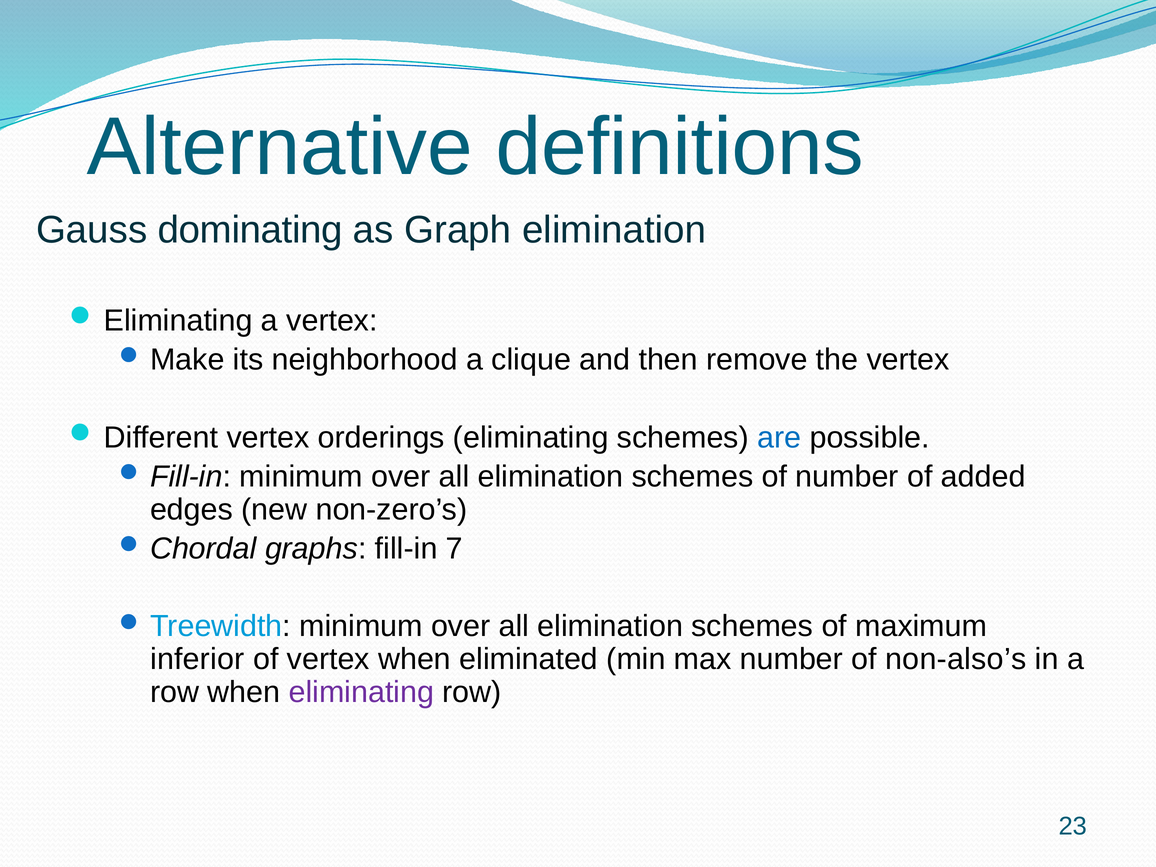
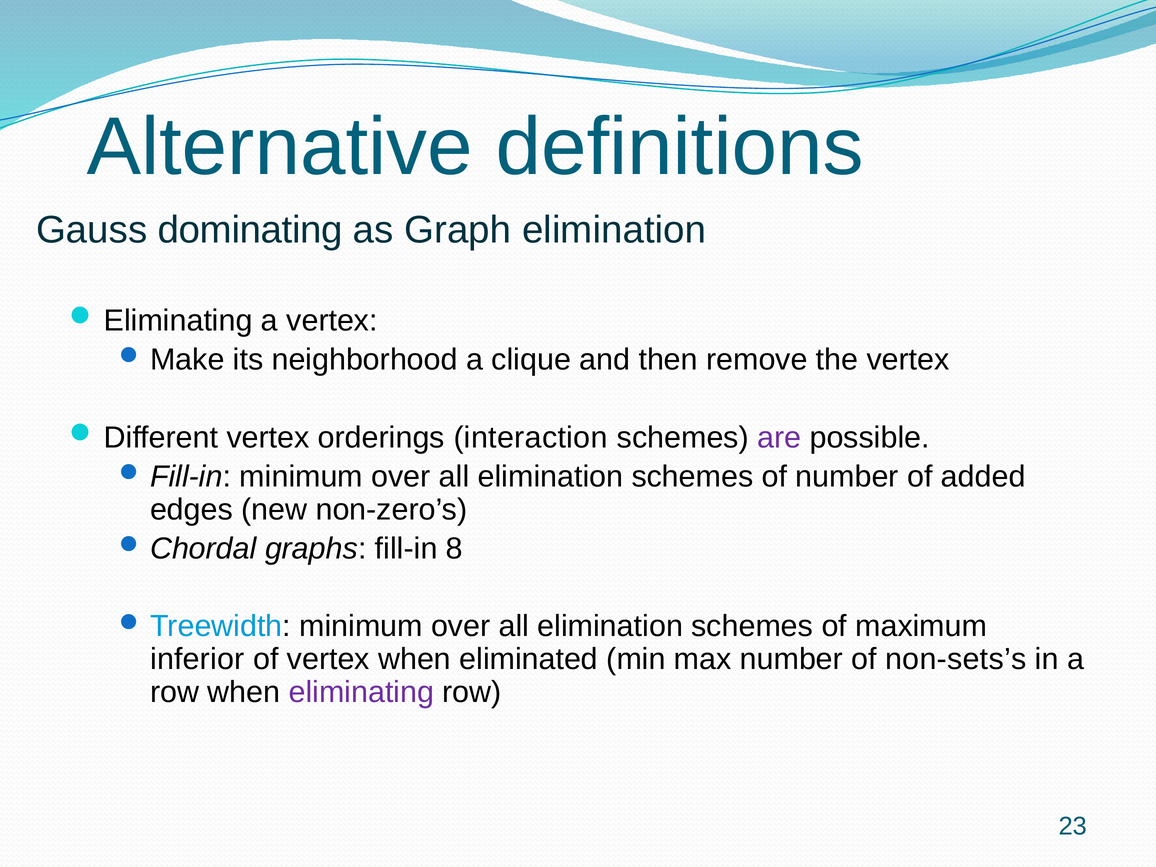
orderings eliminating: eliminating -> interaction (531, 438)
are colour: blue -> purple (779, 438)
7: 7 -> 8 (454, 548)
non-also’s: non-also’s -> non-sets’s (956, 659)
